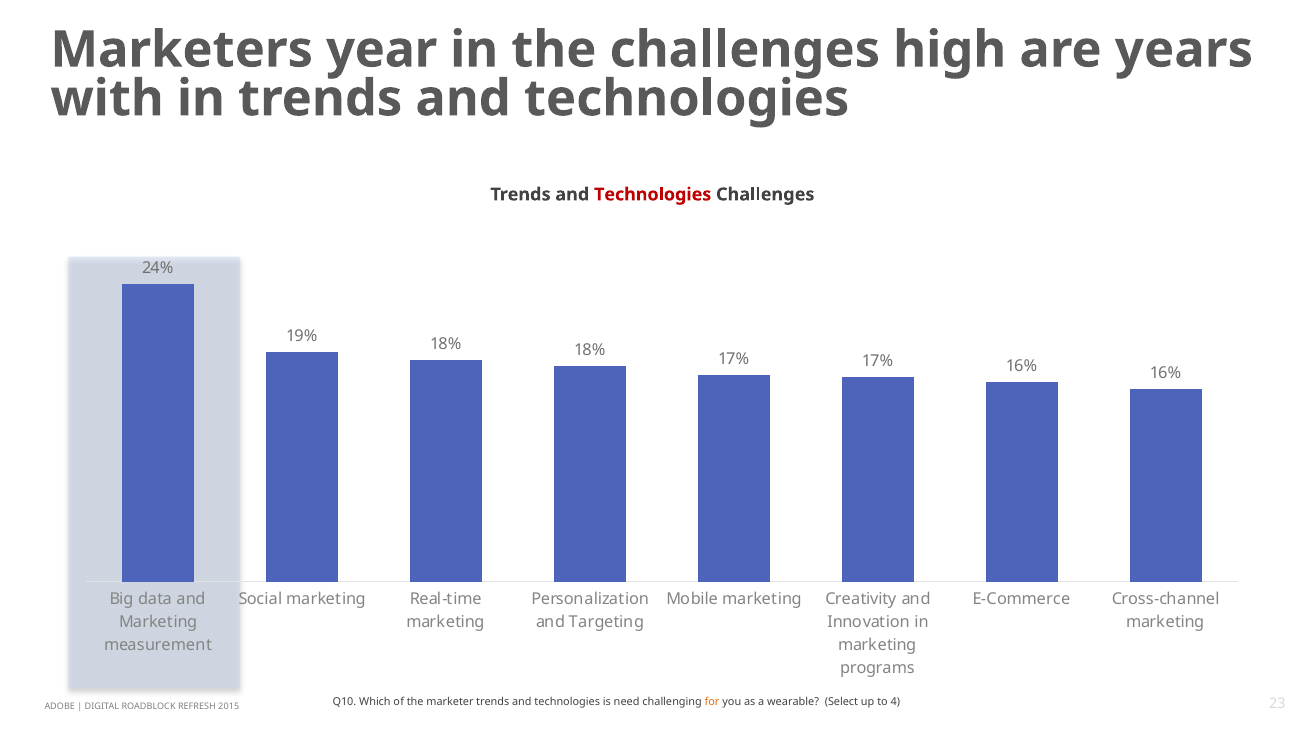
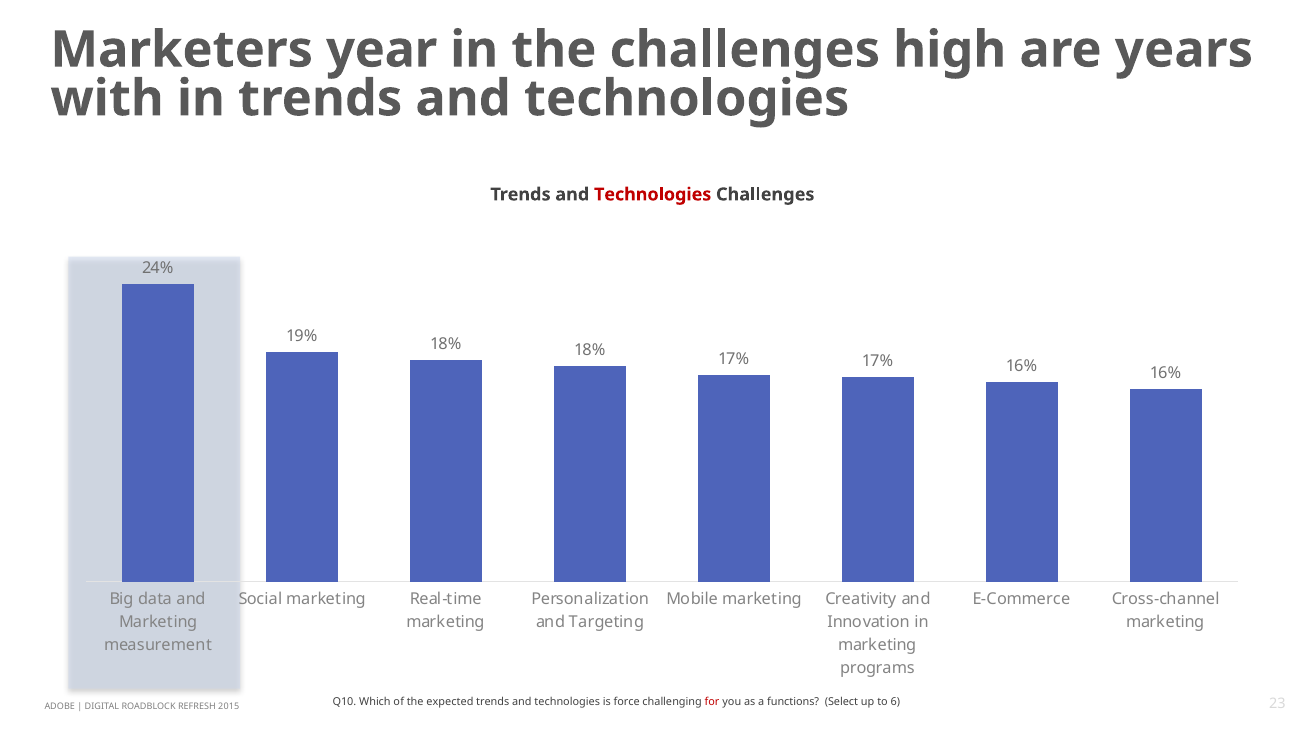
marketer: marketer -> expected (450, 702)
need: need -> force (627, 702)
for colour: orange -> red (712, 702)
wearable: wearable -> functions (793, 702)
4: 4 -> 6 (895, 702)
